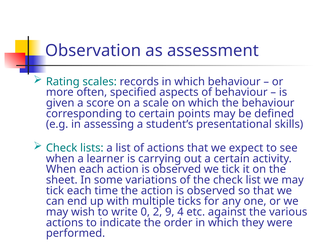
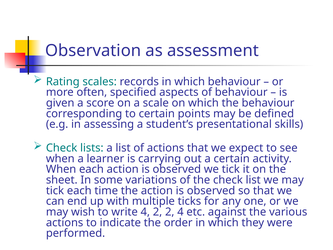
write 0: 0 -> 4 (145, 212)
2 9: 9 -> 2 (170, 212)
